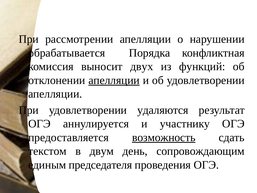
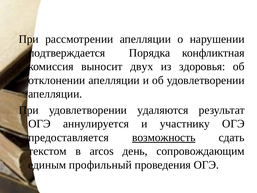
обрабатывается: обрабатывается -> подтверждается (67, 53)
функций: функций -> здоровья (202, 66)
апелляции underline: present -> none (114, 80)
двум: двум -> arcos (102, 151)
председателя: председателя -> профильный (100, 165)
